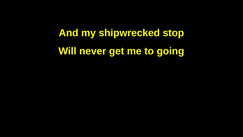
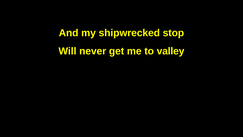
going: going -> valley (171, 51)
